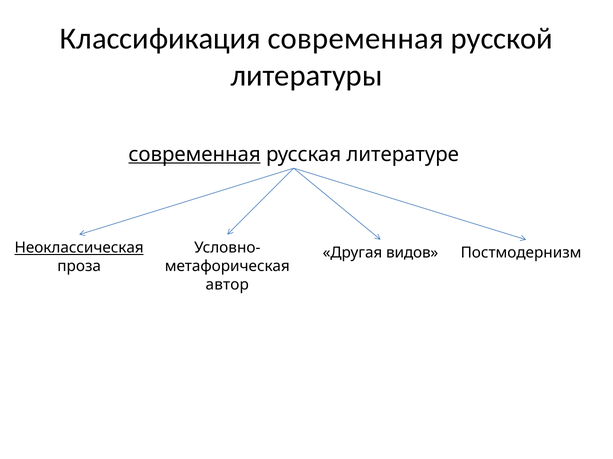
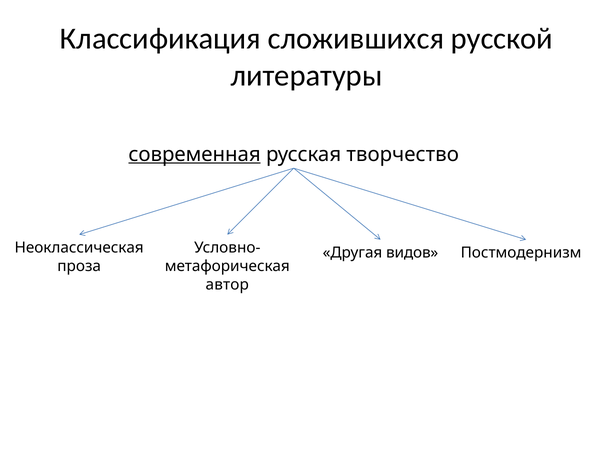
Классификация современная: современная -> сложившихся (356, 39)
литературе: литературе -> творчество (403, 155)
Неоклассическая underline: present -> none (79, 248)
